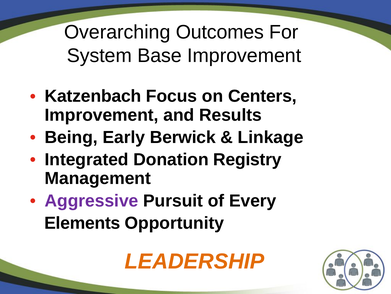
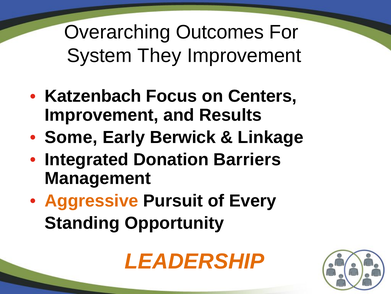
Base: Base -> They (159, 55)
Being: Being -> Some (71, 137)
Registry: Registry -> Barriers (247, 159)
Aggressive colour: purple -> orange (91, 200)
Elements: Elements -> Standing (82, 223)
